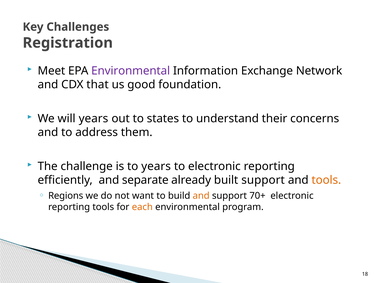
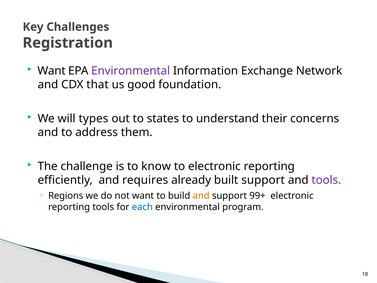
Meet: Meet -> Want (51, 71)
will years: years -> types (93, 118)
to years: years -> know (156, 166)
separate: separate -> requires (145, 180)
tools colour: orange -> purple (326, 180)
70+: 70+ -> 99+ (257, 196)
each colour: orange -> blue (142, 207)
